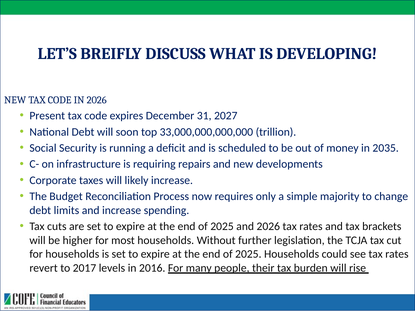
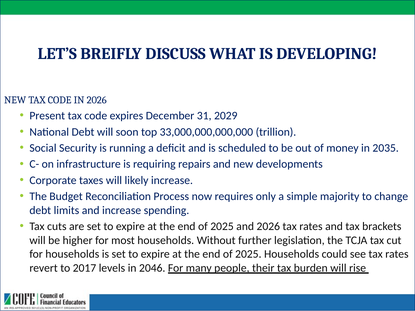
2027: 2027 -> 2029 (226, 116)
2016: 2016 -> 2046 (152, 268)
